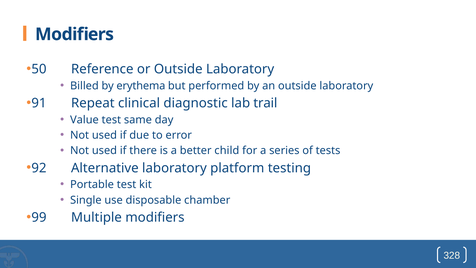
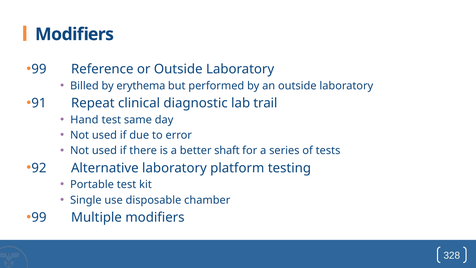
50: 50 -> 99 (39, 69)
Value: Value -> Hand (84, 120)
child: child -> shaft (227, 151)
